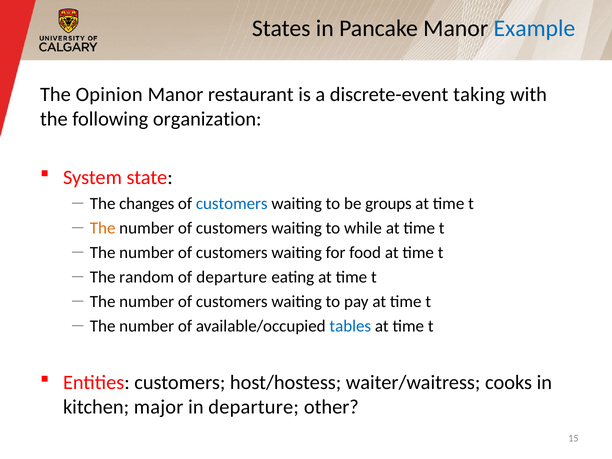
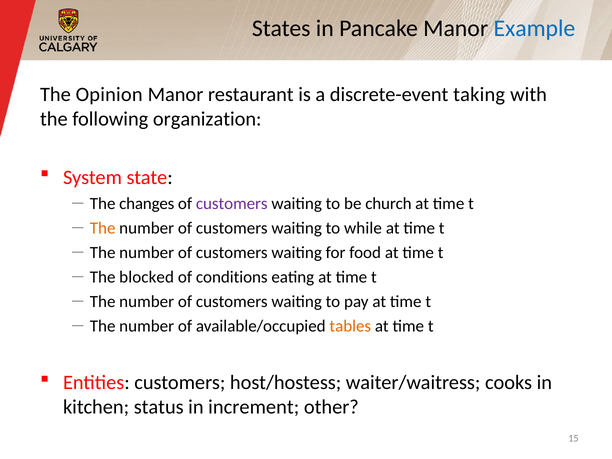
customers colour: blue -> purple (232, 204)
groups: groups -> church (388, 204)
random: random -> blocked (147, 277)
of departure: departure -> conditions (232, 277)
tables colour: blue -> orange (350, 326)
major: major -> status (159, 407)
in departure: departure -> increment (254, 407)
